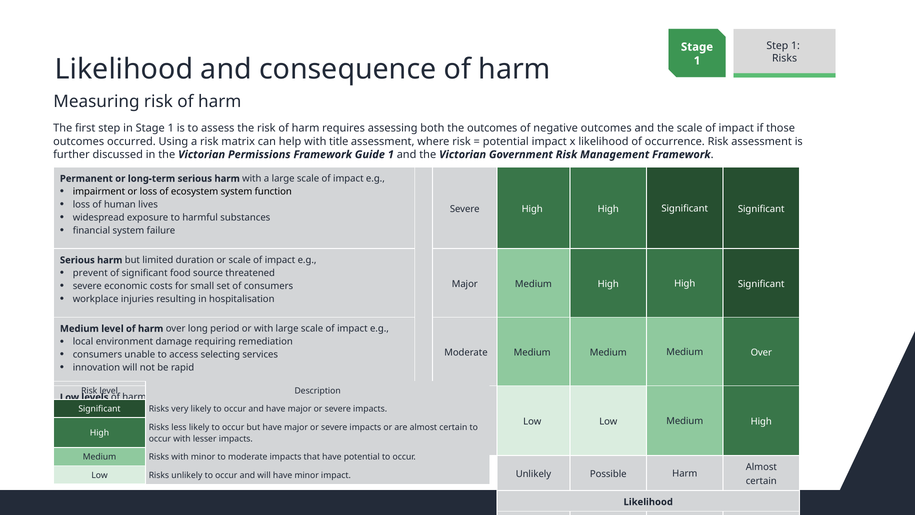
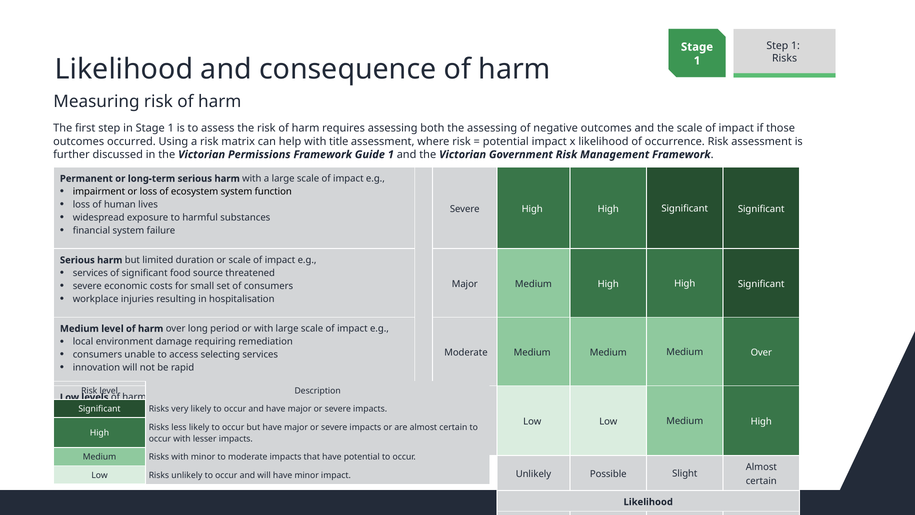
the outcomes: outcomes -> assessing (492, 128)
prevent: prevent -> services (90, 273)
Possible Harm: Harm -> Slight (685, 473)
